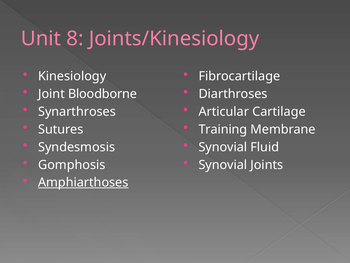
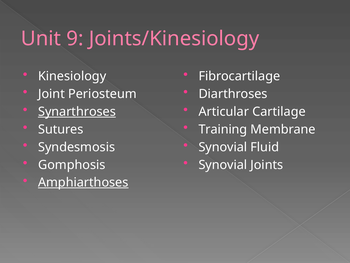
8: 8 -> 9 (75, 38)
Bloodborne: Bloodborne -> Periosteum (102, 94)
Synarthroses underline: none -> present (77, 111)
